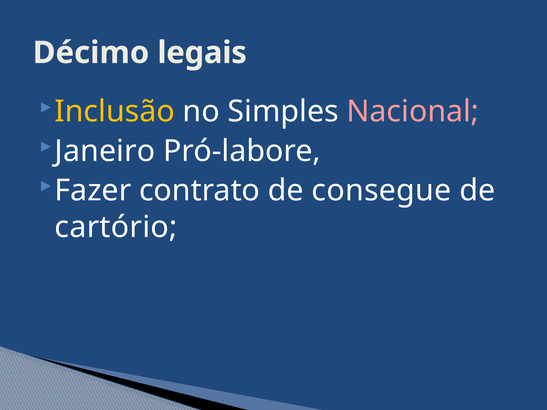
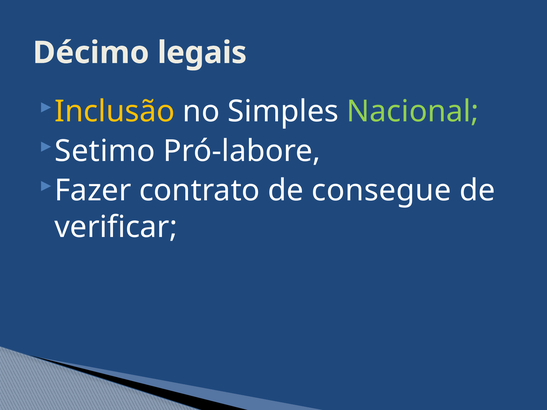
Nacional colour: pink -> light green (413, 112)
Janeiro: Janeiro -> Setimo (105, 151)
cartório: cartório -> verificar (116, 227)
